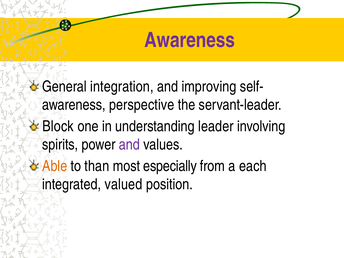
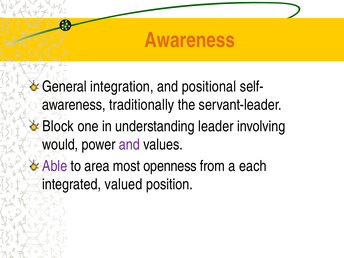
Awareness colour: purple -> orange (190, 40)
improving: improving -> positional (209, 86)
perspective: perspective -> traditionally (142, 105)
spirits: spirits -> would (60, 145)
Able colour: orange -> purple (55, 166)
than: than -> area (97, 166)
especially: especially -> openness (170, 166)
